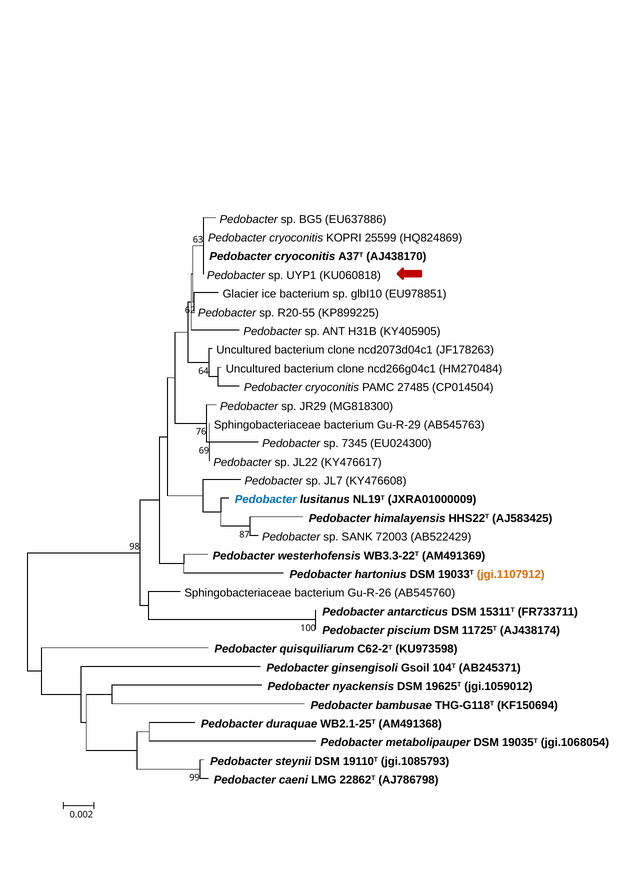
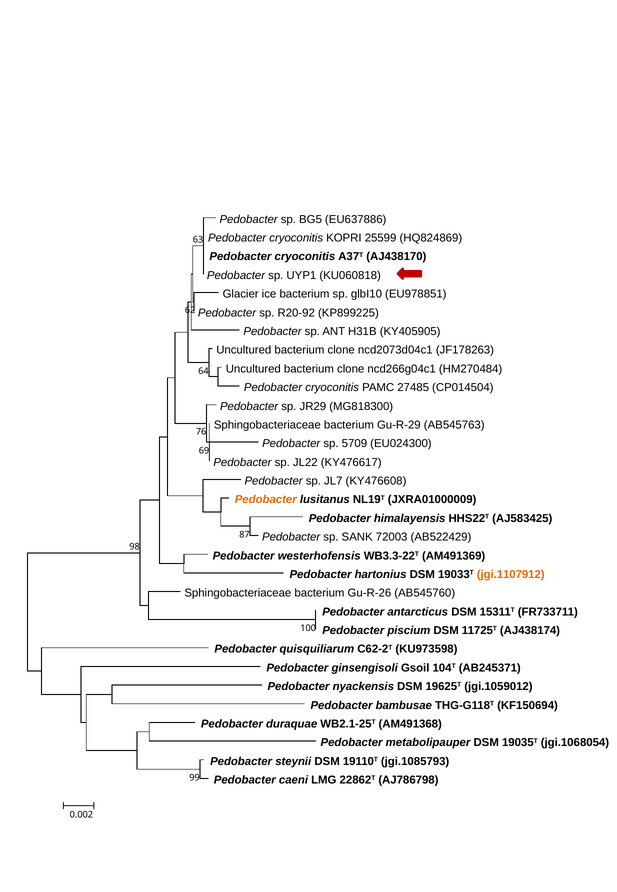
R20-55: R20-55 -> R20-92 (296, 313)
7345: 7345 -> 5709 (354, 443)
Pedobacter colour: blue -> orange (266, 499)
